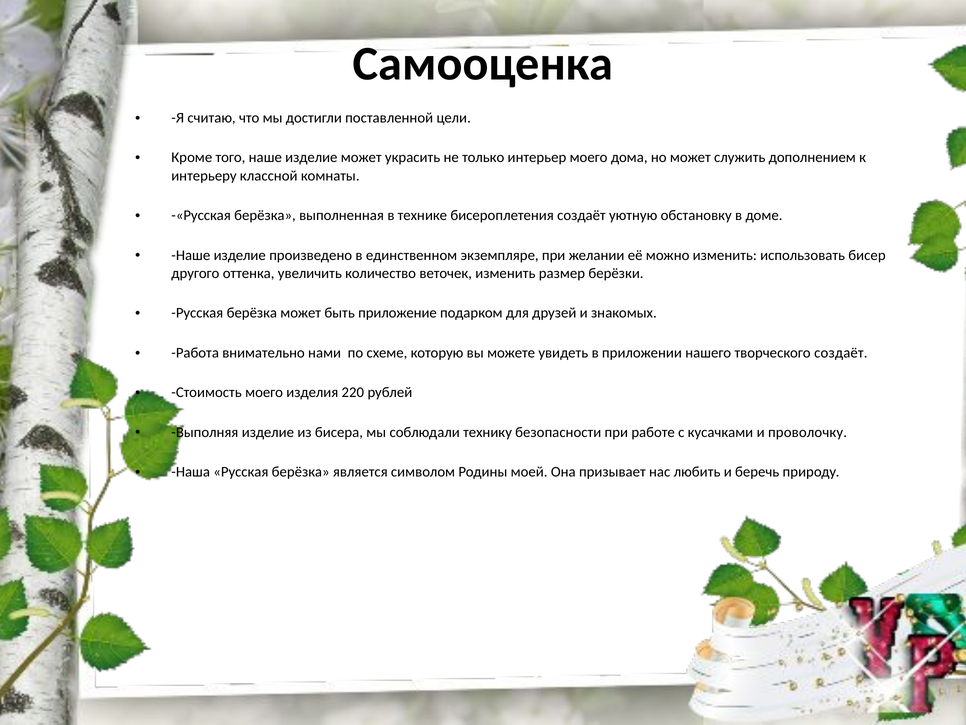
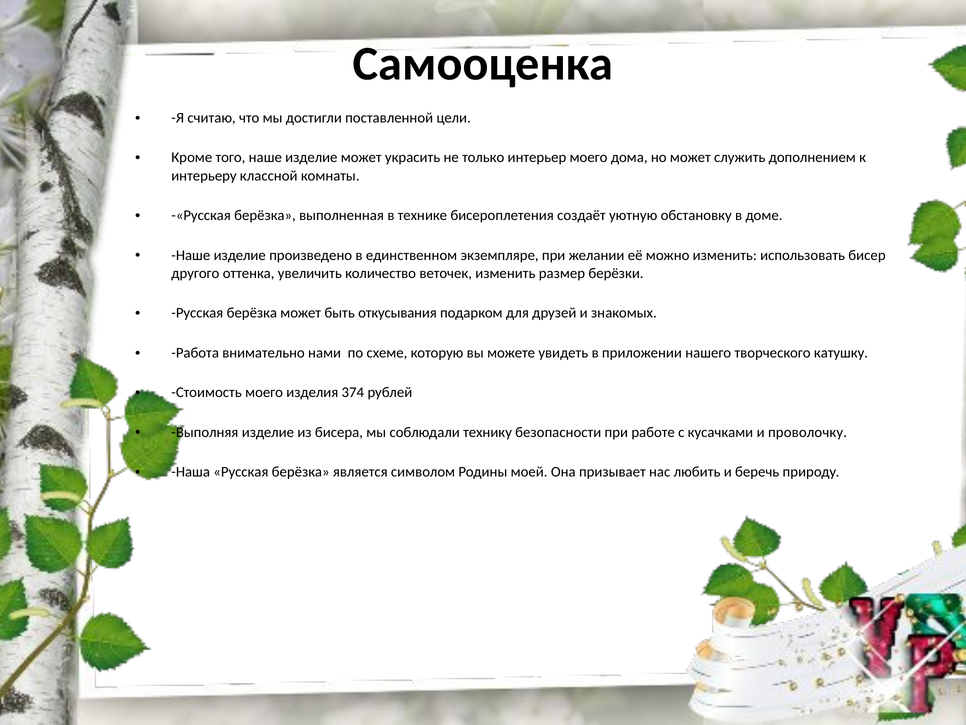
приложение: приложение -> откусывания (397, 313)
творческого создаёт: создаёт -> катушку (841, 353)
220: 220 -> 374 (353, 392)
